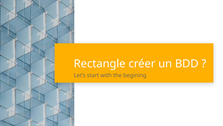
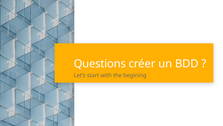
Rectangle: Rectangle -> Questions (100, 63)
